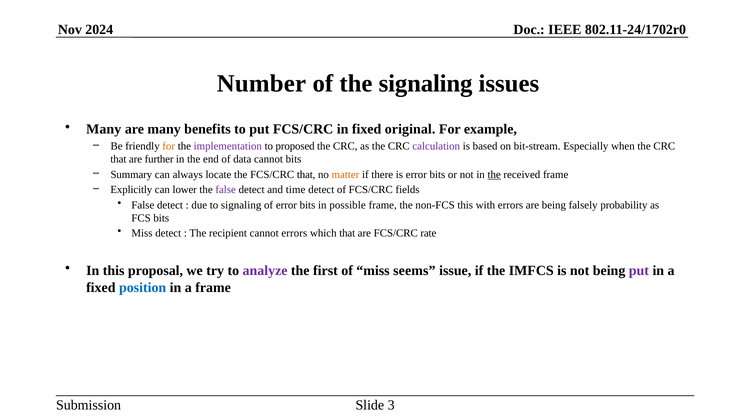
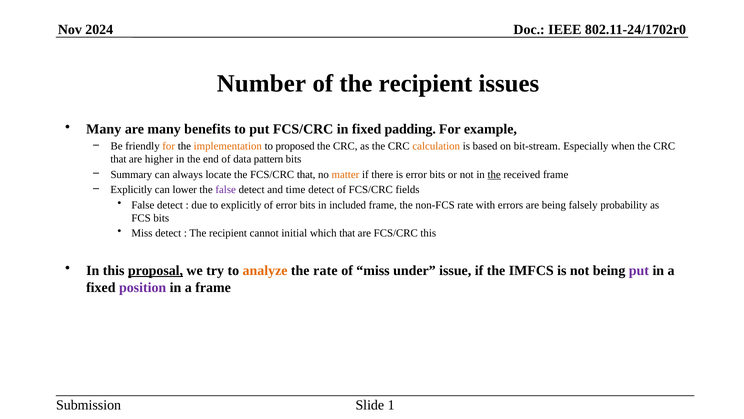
of the signaling: signaling -> recipient (425, 84)
original: original -> padding (410, 129)
implementation colour: purple -> orange (228, 146)
calculation colour: purple -> orange (436, 146)
further: further -> higher (159, 159)
data cannot: cannot -> pattern (269, 159)
to signaling: signaling -> explicitly (241, 205)
possible: possible -> included (348, 205)
non-FCS this: this -> rate (465, 205)
cannot errors: errors -> initial (294, 233)
FCS/CRC rate: rate -> this (428, 233)
proposal underline: none -> present (155, 270)
analyze colour: purple -> orange (265, 270)
the first: first -> rate (325, 270)
seems: seems -> under (414, 270)
position colour: blue -> purple (143, 287)
3: 3 -> 1 (391, 404)
